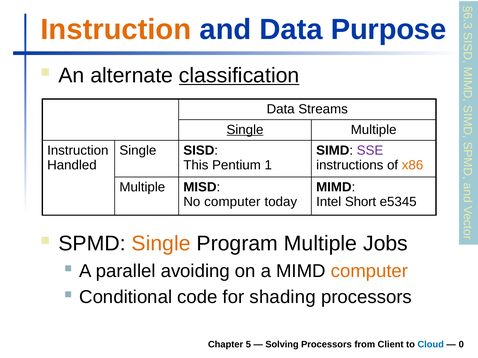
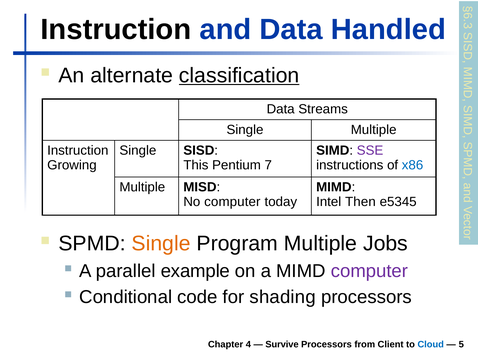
Instruction colour: orange -> black (116, 30)
Purpose: Purpose -> Handled (388, 30)
Single underline: present -> none (245, 130)
Handled: Handled -> Growing (72, 165)
1: 1 -> 7 (268, 165)
x86 colour: orange -> blue (413, 165)
Short: Short -> Then (360, 202)
avoiding: avoiding -> example (195, 271)
computer colour: orange -> purple (369, 271)
5: 5 -> 4 (248, 345)
Solving: Solving -> Survive (282, 345)
0: 0 -> 5 (461, 345)
